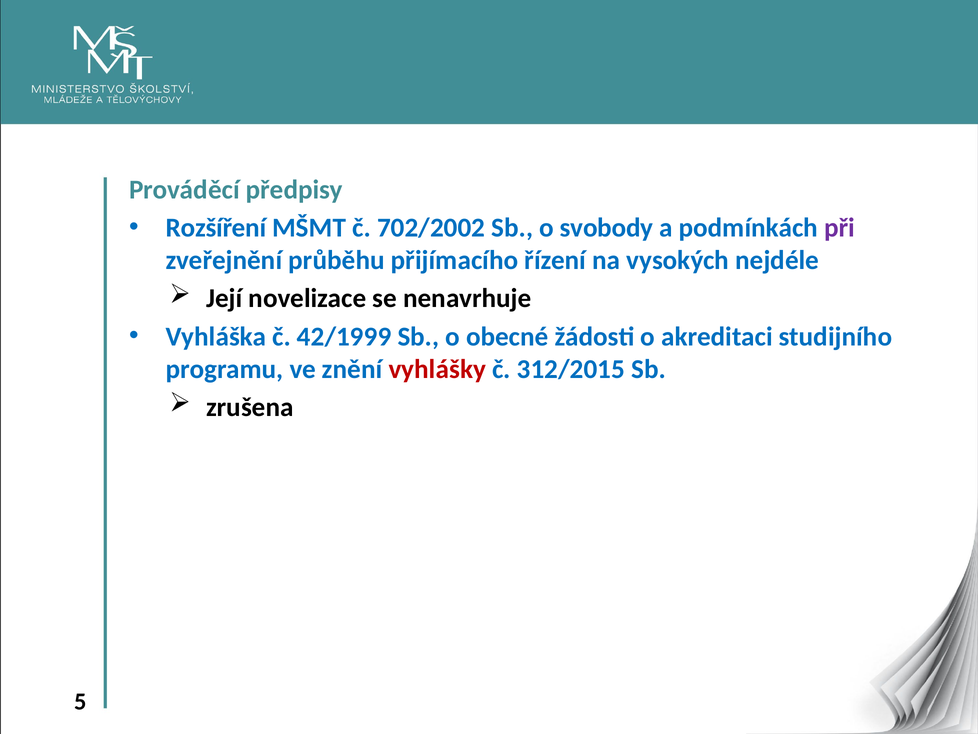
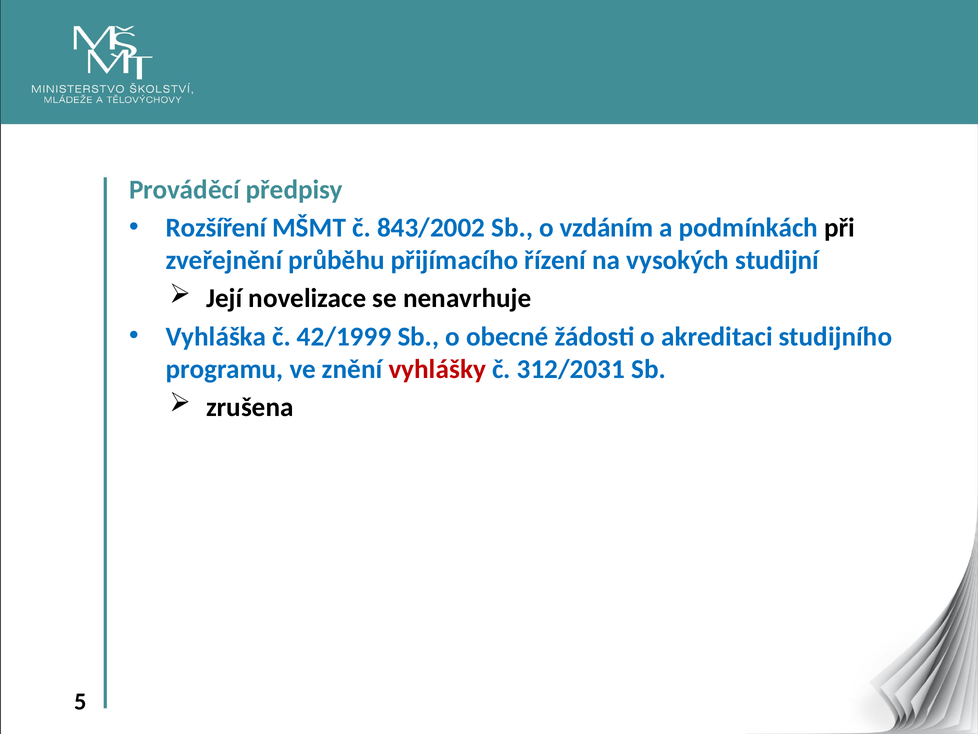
702/2002: 702/2002 -> 843/2002 (431, 228)
svobody: svobody -> vzdáním (607, 228)
při colour: purple -> black (840, 228)
nejdéle: nejdéle -> studijní (777, 260)
312/2015: 312/2015 -> 312/2031 (571, 369)
